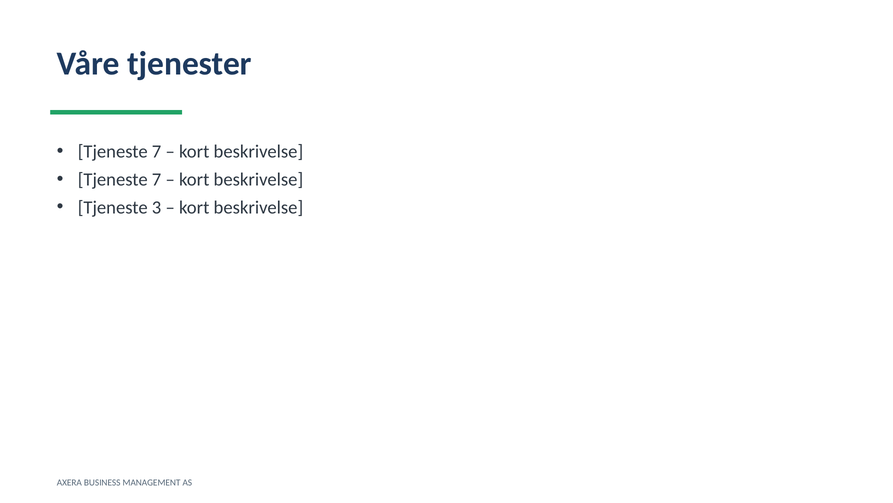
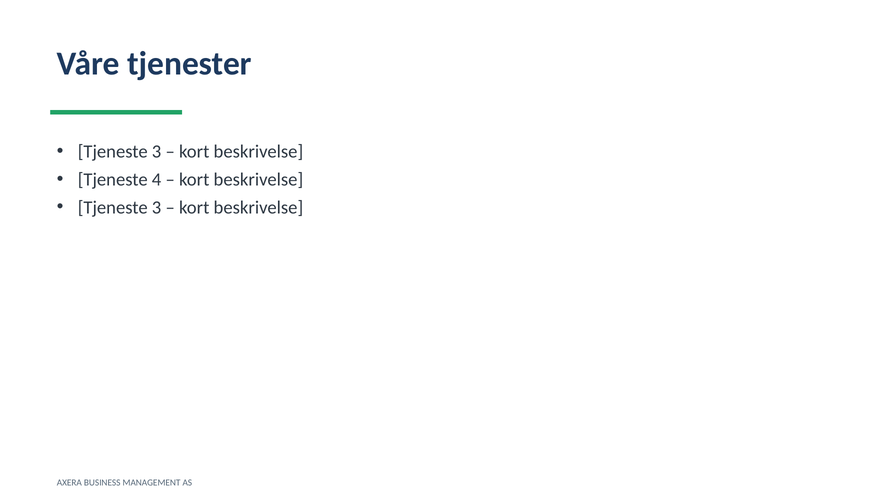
7: 7 -> 3 (157, 151)
7: 7 -> 4 (157, 179)
